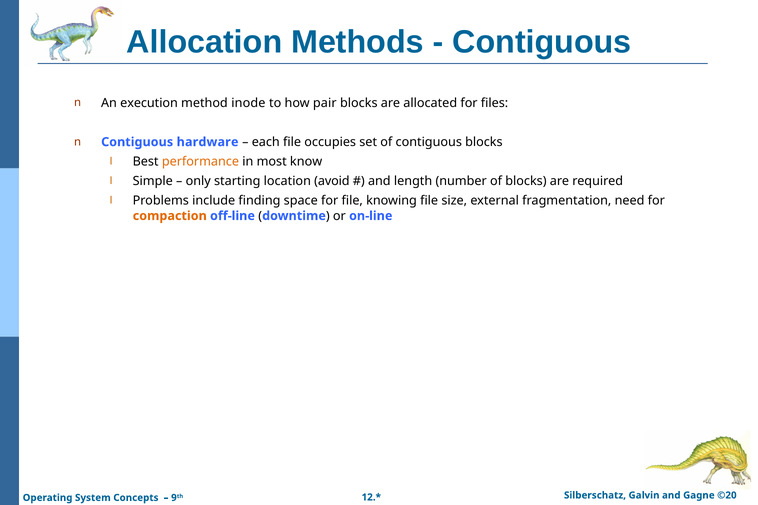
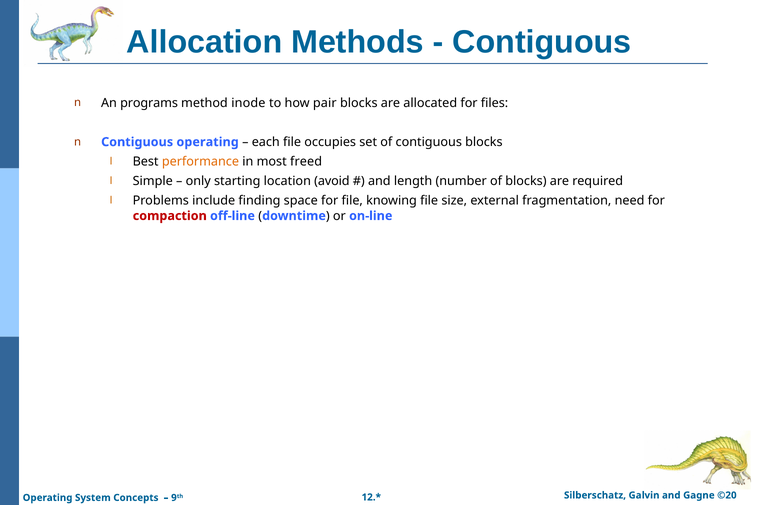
execution: execution -> programs (149, 103)
Contiguous hardware: hardware -> operating (208, 142)
know: know -> freed (306, 162)
compaction colour: orange -> red (170, 216)
